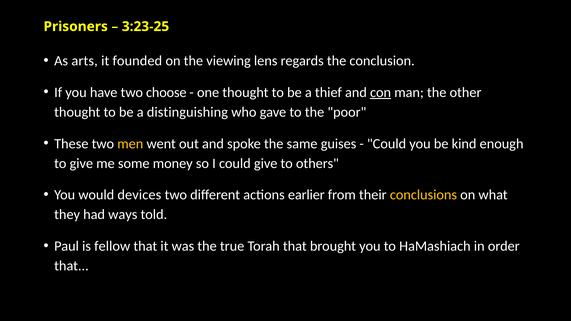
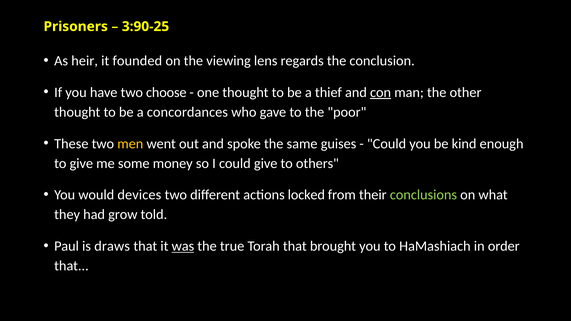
3:23-25: 3:23-25 -> 3:90-25 (146, 27)
arts: arts -> heir (85, 61)
distinguishing: distinguishing -> concordances (187, 112)
earlier: earlier -> locked (306, 195)
conclusions colour: yellow -> light green (423, 195)
ways: ways -> grow (123, 215)
fellow: fellow -> draws (112, 246)
was underline: none -> present (183, 246)
